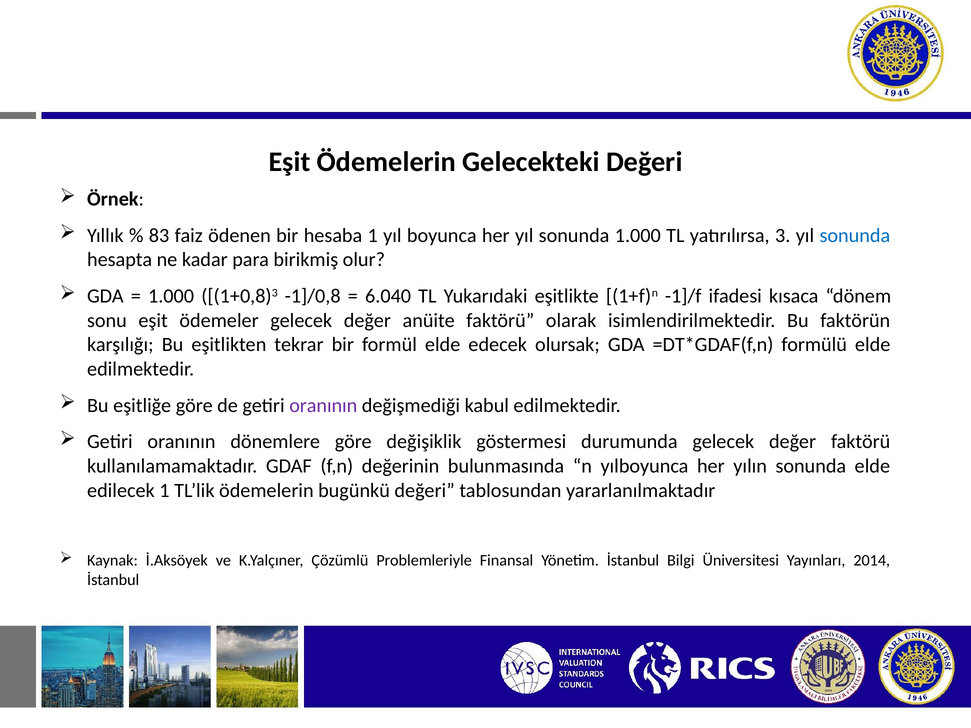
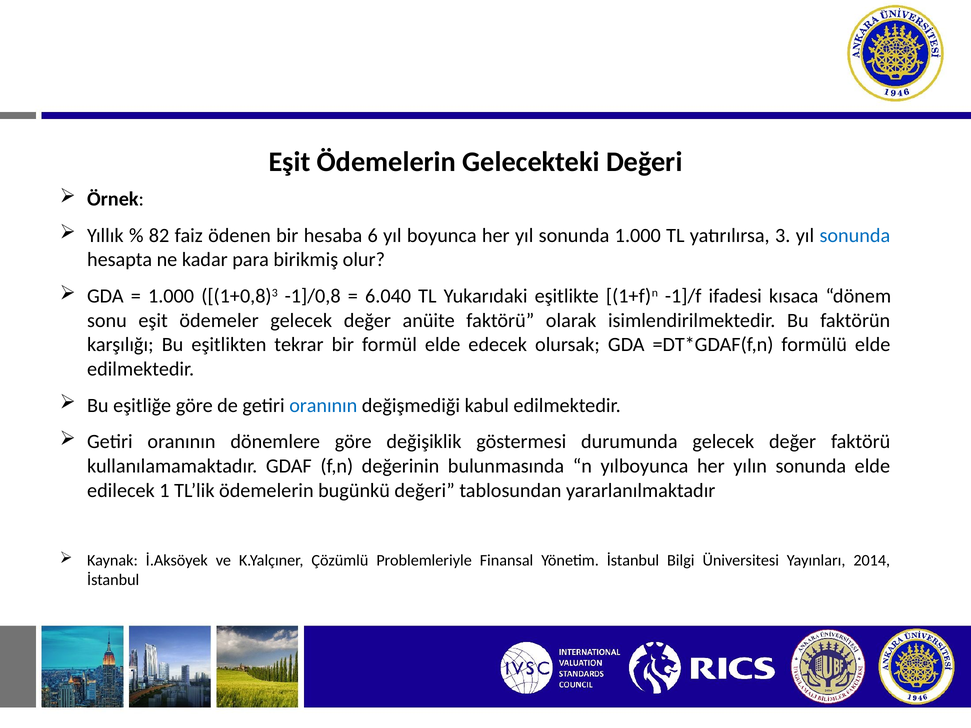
83: 83 -> 82 (159, 236)
hesaba 1: 1 -> 6 (373, 236)
oranının colour: purple -> blue (323, 406)
